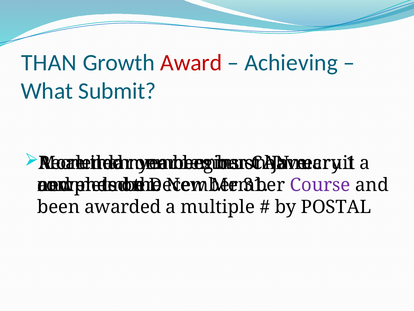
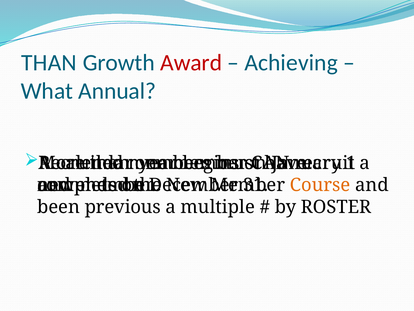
Submit: Submit -> Annual (117, 91)
Course colour: purple -> orange (320, 185)
awarded: awarded -> previous (123, 207)
POSTAL: POSTAL -> ROSTER (336, 207)
